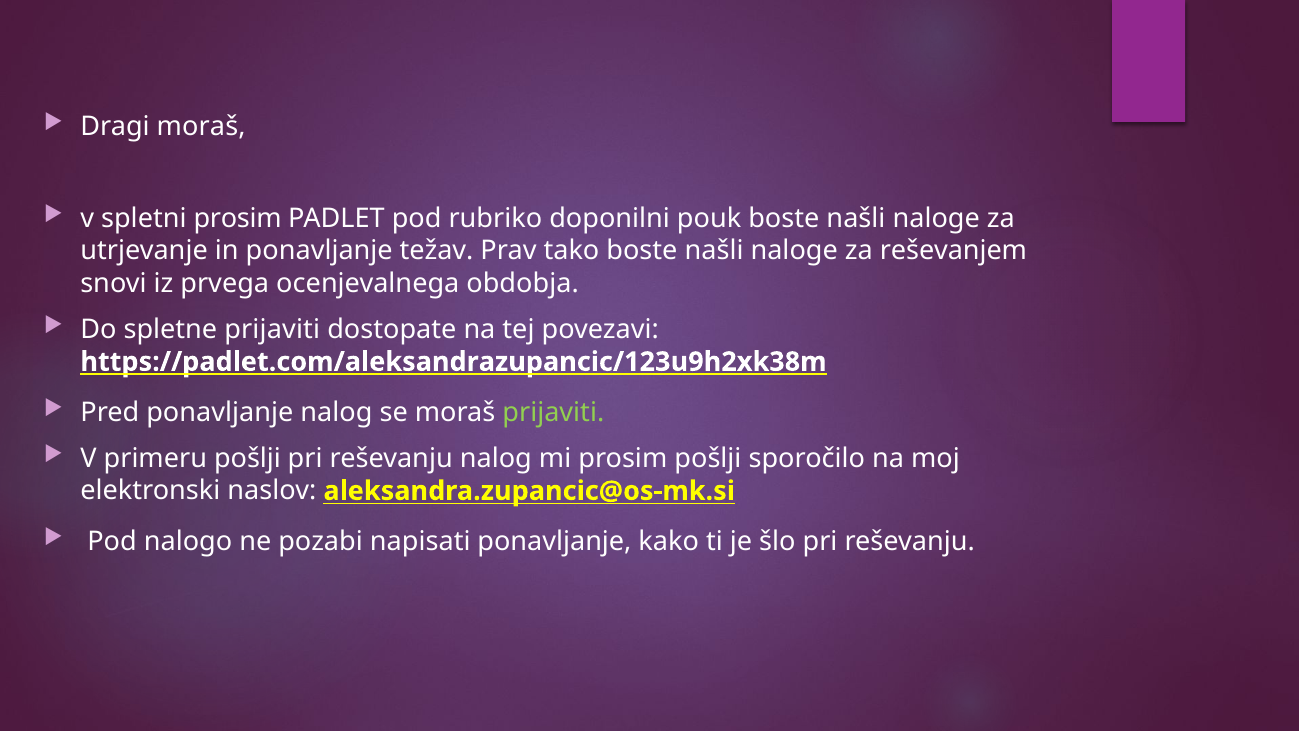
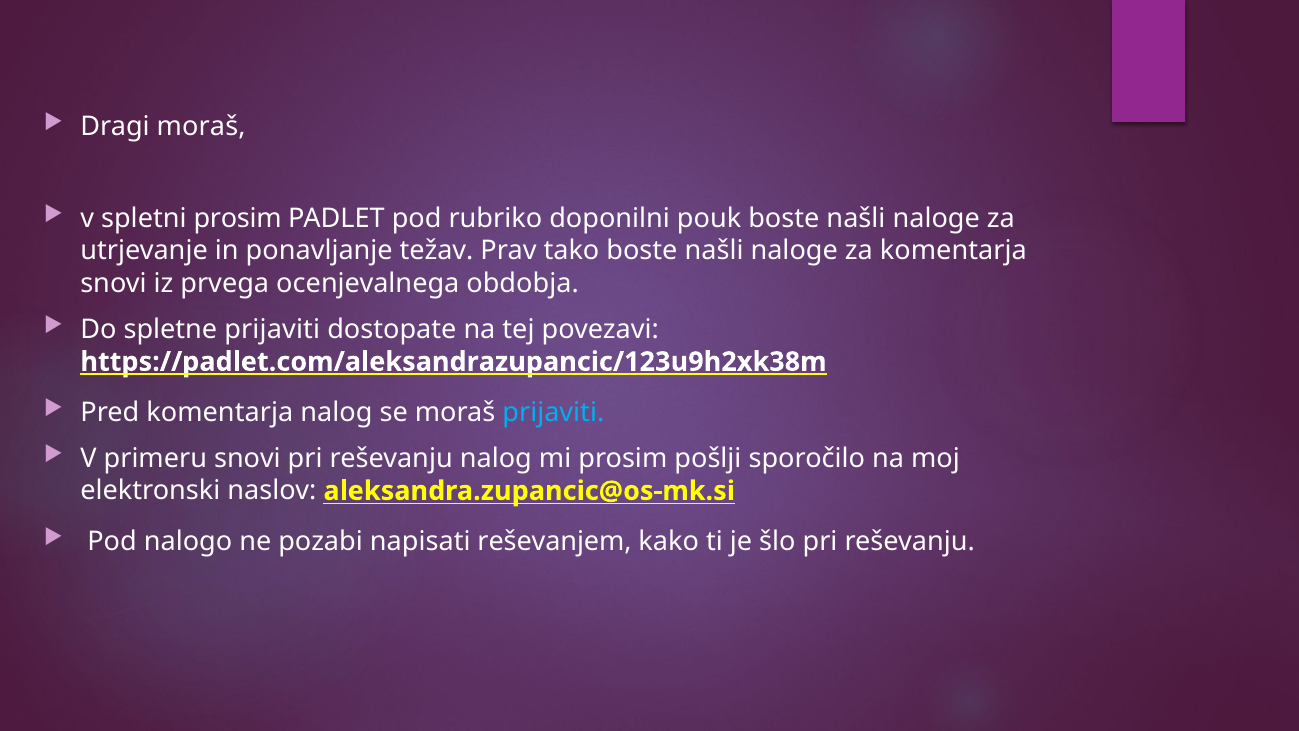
za reševanjem: reševanjem -> komentarja (953, 251)
Pred ponavljanje: ponavljanje -> komentarja (220, 412)
prijaviti colour: light green -> light blue (553, 412)
primeru pošlji: pošlji -> snovi (247, 458)
napisati ponavljanje: ponavljanje -> reševanjem (555, 541)
